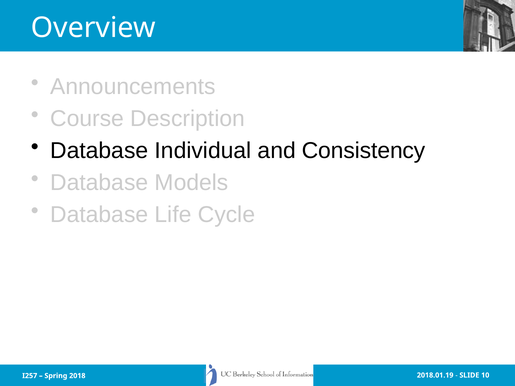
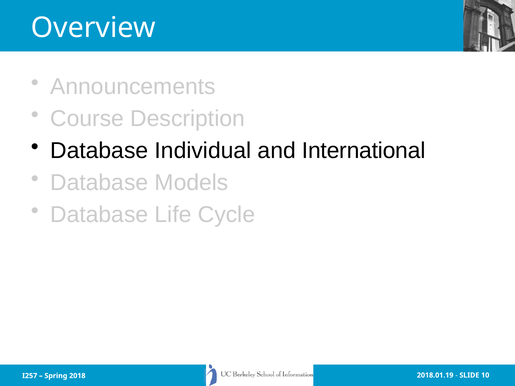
Consistency: Consistency -> International (364, 151)
